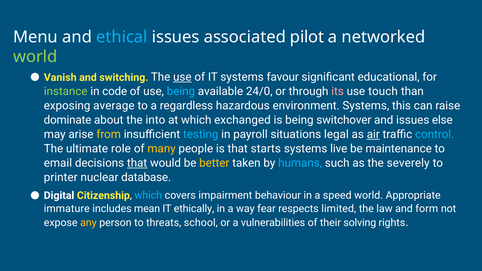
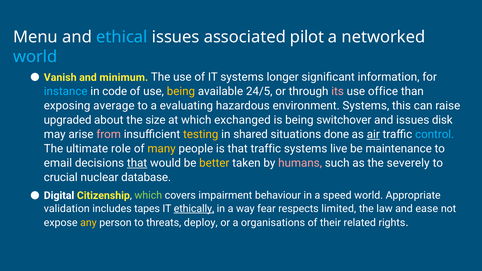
world colour: light green -> light blue (35, 57)
switching: switching -> minimum (124, 77)
use underline: present -> none (182, 77)
favour: favour -> longer (283, 77)
educational: educational -> information (389, 77)
instance colour: light green -> light blue (66, 91)
being colour: light blue -> yellow (181, 91)
24/0: 24/0 -> 24/5 (259, 91)
touch: touch -> office (383, 91)
regardless: regardless -> evaluating (186, 106)
dominate: dominate -> upgraded (68, 120)
into: into -> size (155, 120)
else: else -> disk (442, 120)
from colour: yellow -> pink (109, 134)
testing colour: light blue -> yellow (201, 134)
payroll: payroll -> shared (251, 134)
legal: legal -> done (337, 134)
that starts: starts -> traffic (266, 149)
humans colour: light blue -> pink (300, 163)
printer: printer -> crucial (61, 177)
which colour: light blue -> light green (148, 196)
immature: immature -> validation (67, 209)
mean: mean -> tapes (147, 209)
ethically underline: none -> present (194, 209)
form: form -> ease (427, 209)
school: school -> deploy (201, 223)
vulnerabilities: vulnerabilities -> organisations (273, 223)
solving: solving -> related (360, 223)
